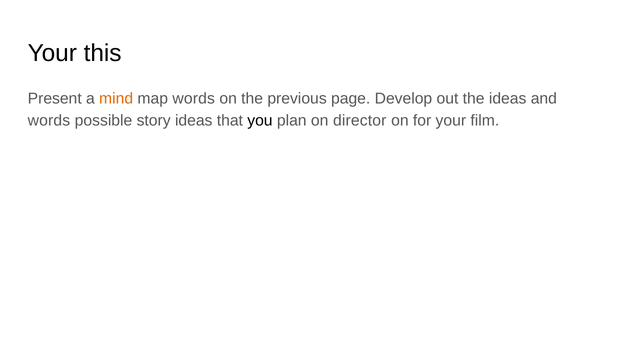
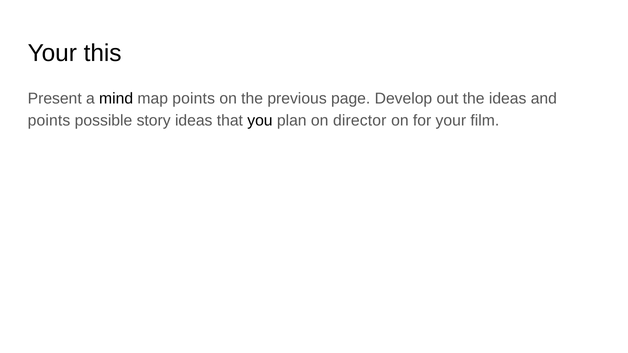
mind colour: orange -> black (116, 99)
map words: words -> points (194, 99)
words: words -> points (49, 120)
